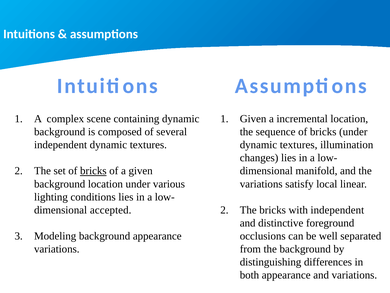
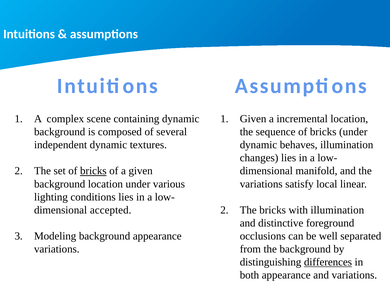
textures: textures -> behaves (299, 145)
with independent: independent -> illumination (337, 210)
differences underline: none -> present (328, 262)
